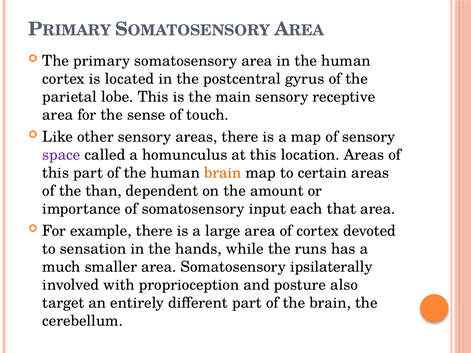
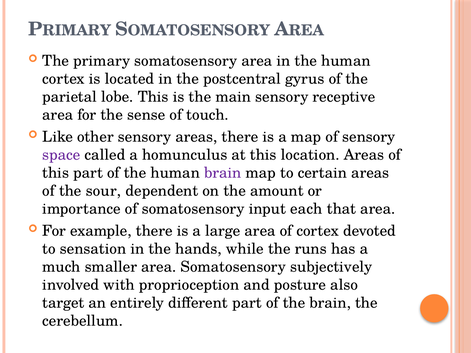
brain colour: orange -> purple (223, 173)
than: than -> sour (103, 191)
ipsilaterally: ipsilaterally -> subjectively (331, 267)
